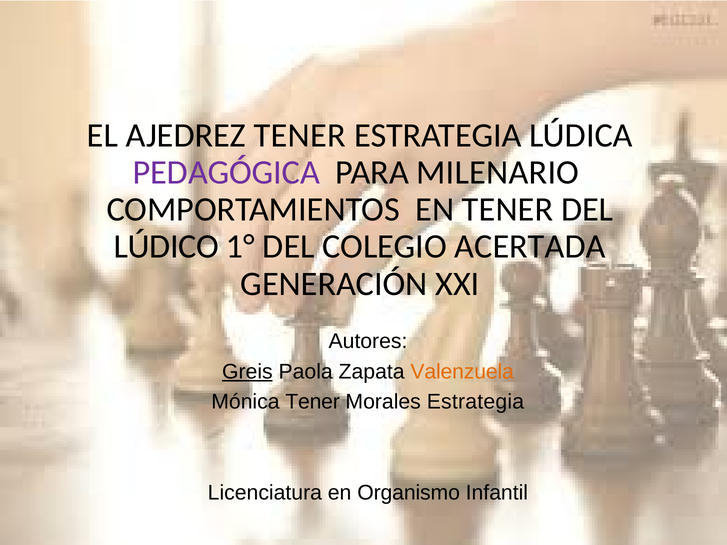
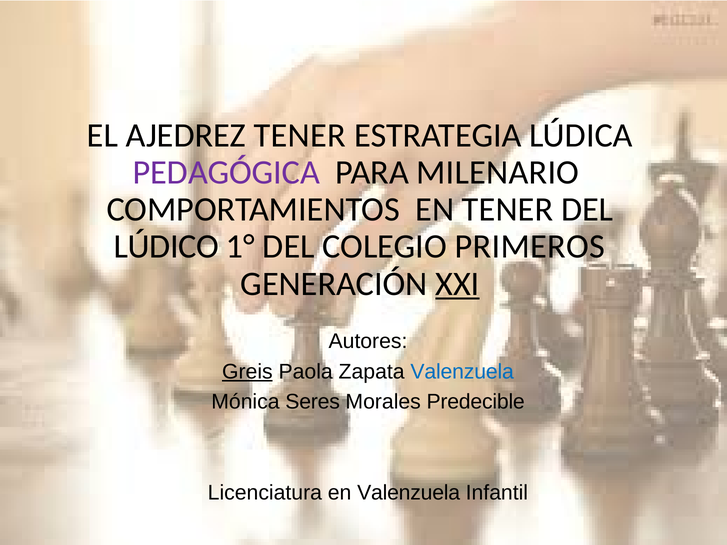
ACERTADA: ACERTADA -> PRIMEROS (530, 247)
XXI underline: none -> present (457, 284)
Valenzuela colour: orange -> blue (462, 372)
Mónica Tener: Tener -> Seres (313, 402)
Morales Estrategia: Estrategia -> Predecible (476, 402)
en Organismo: Organismo -> Valenzuela (409, 493)
